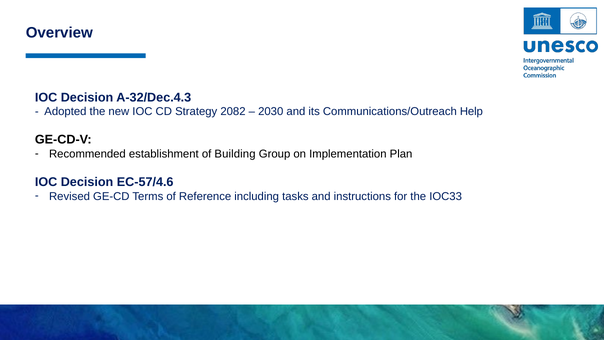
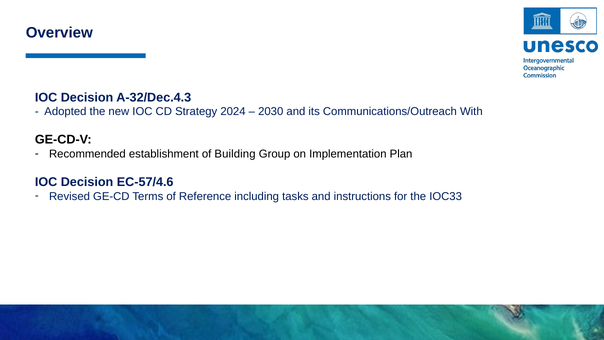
2082: 2082 -> 2024 (233, 112)
Help: Help -> With (471, 112)
